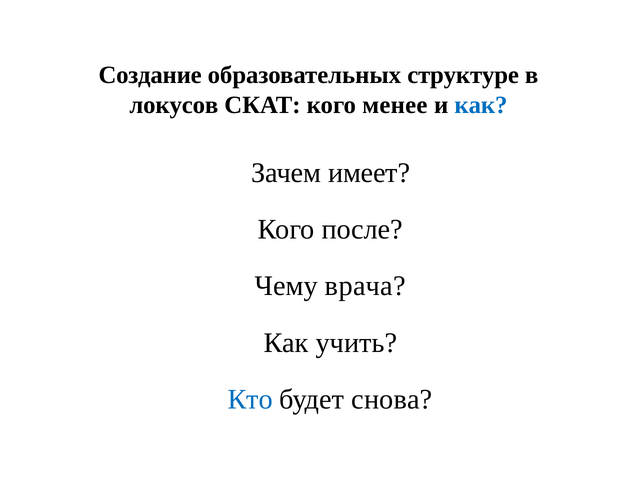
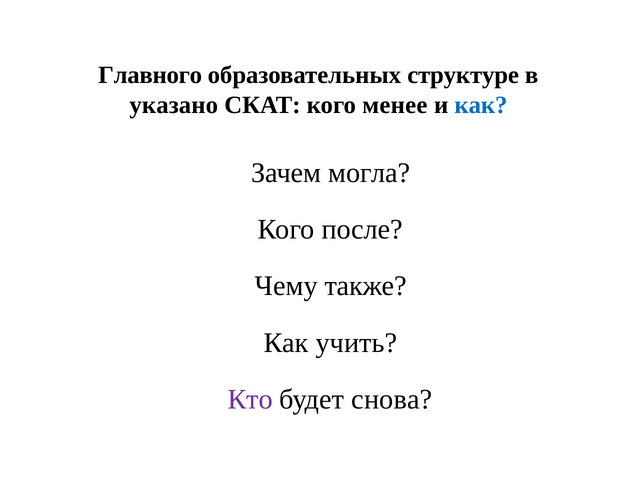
Создание: Создание -> Главного (150, 75)
локусов: локусов -> указано (174, 105)
имеет: имеет -> могла (369, 173)
врача: врача -> также (366, 286)
Кто colour: blue -> purple (250, 399)
